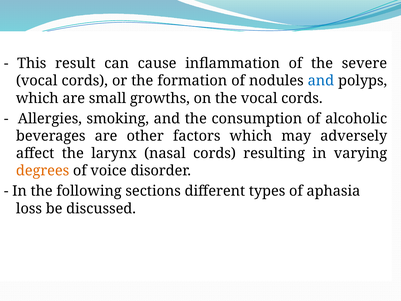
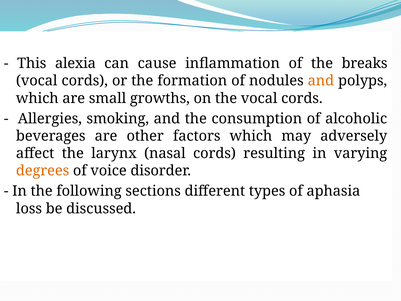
result: result -> alexia (75, 63)
severe: severe -> breaks (365, 63)
and colour: blue -> orange (321, 81)
